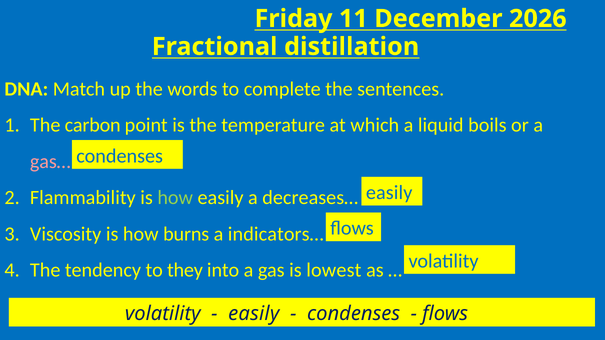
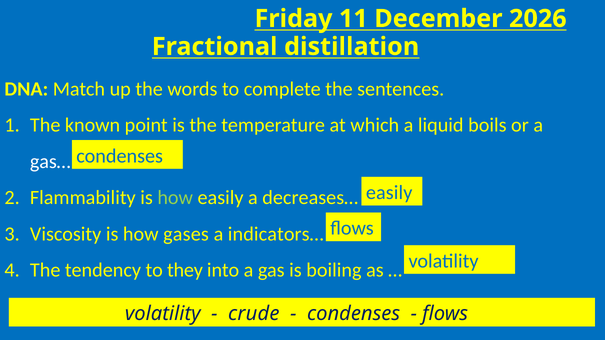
carbon: carbon -> known (93, 125)
gas… colour: pink -> white (50, 162)
burns: burns -> gases (186, 234)
lowest: lowest -> boiling (334, 271)
easily: easily -> crude (254, 314)
